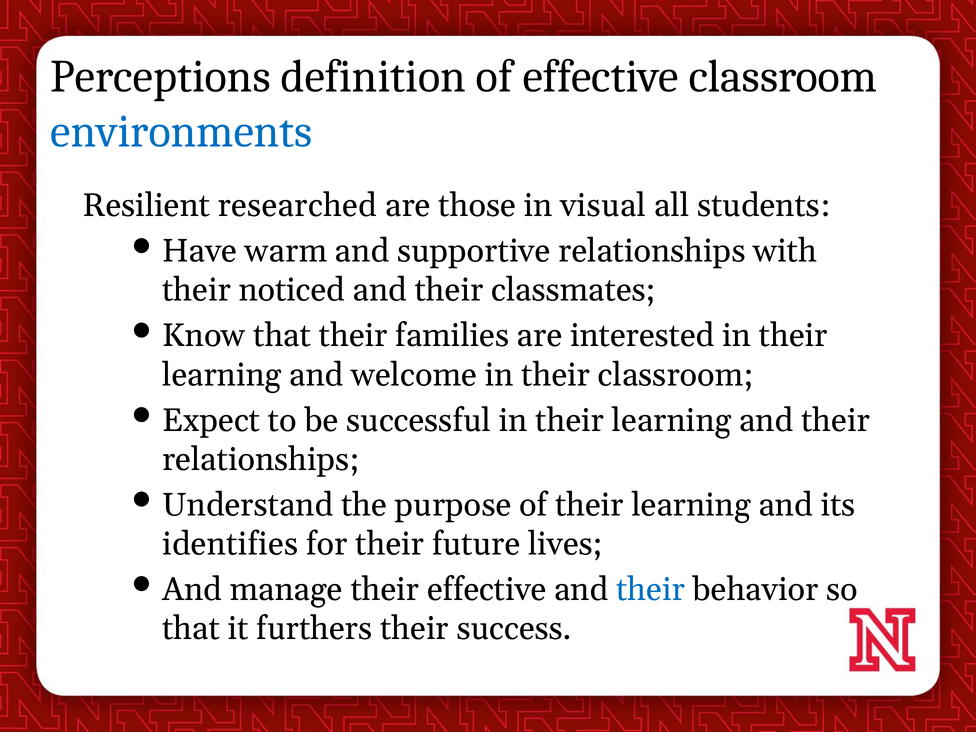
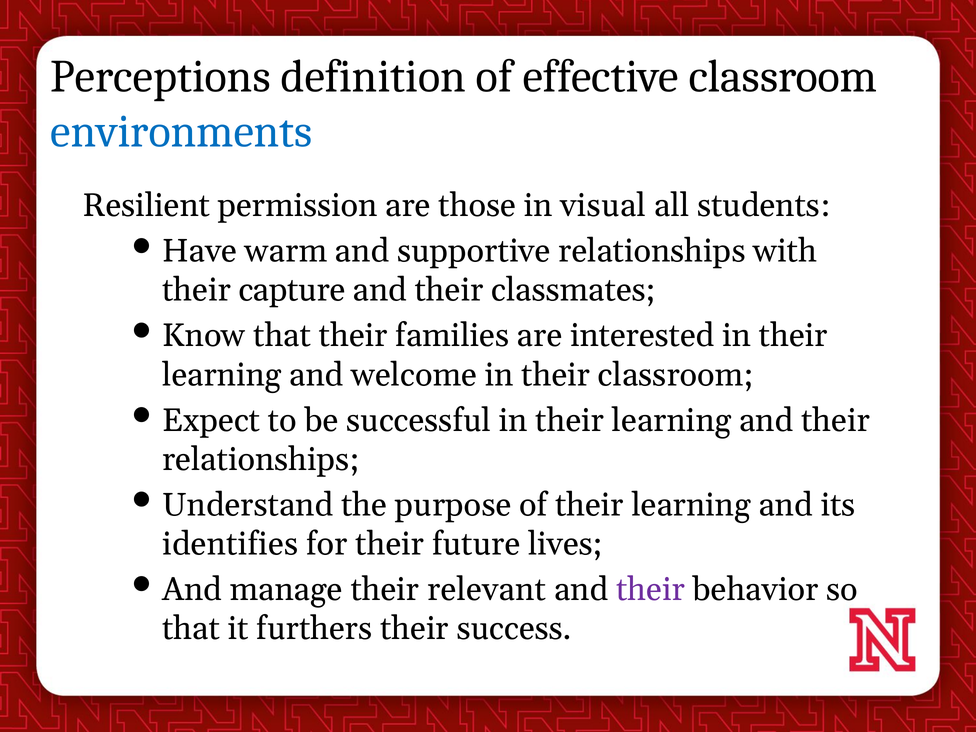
researched: researched -> permission (298, 206)
noticed: noticed -> capture (292, 290)
their effective: effective -> relevant (487, 589)
their colour: blue -> purple (650, 589)
